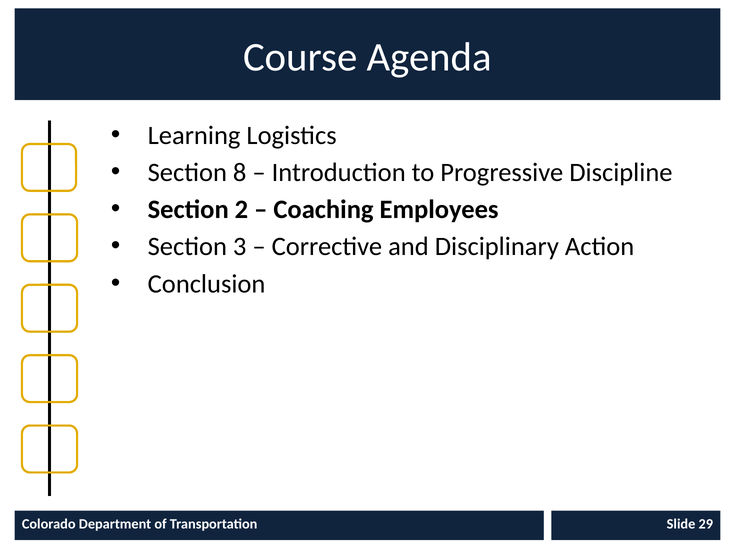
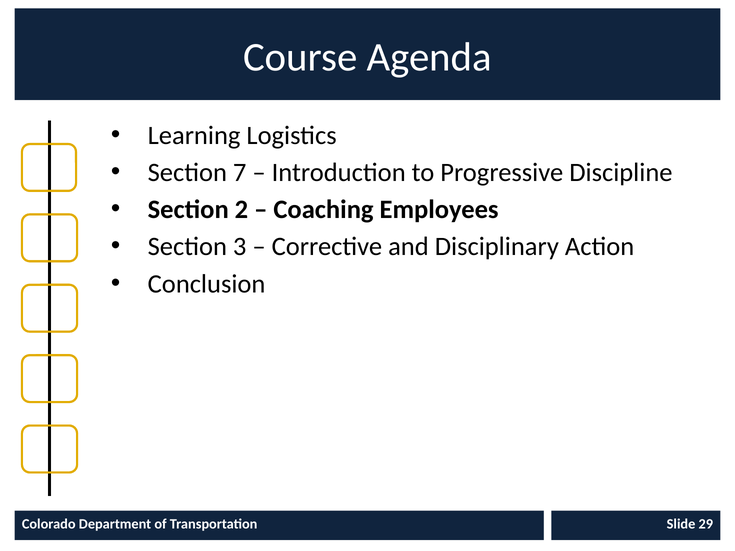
8: 8 -> 7 (240, 173)
